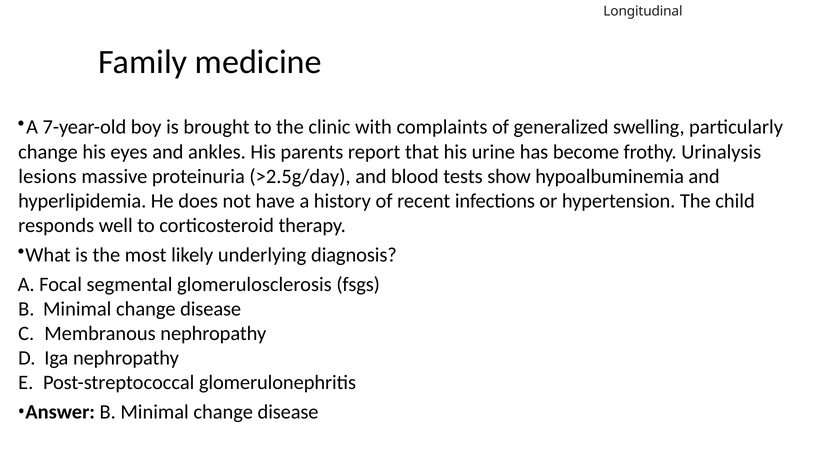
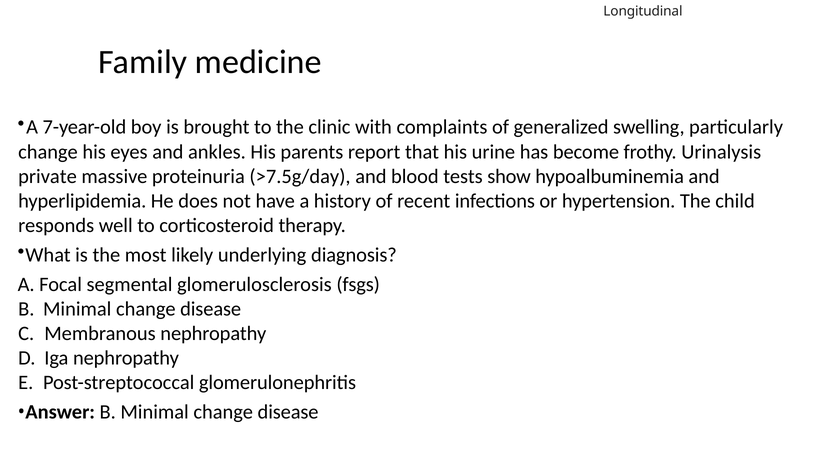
lesions: lesions -> private (48, 176)
>2.5g/day: >2.5g/day -> >7.5g/day (300, 176)
